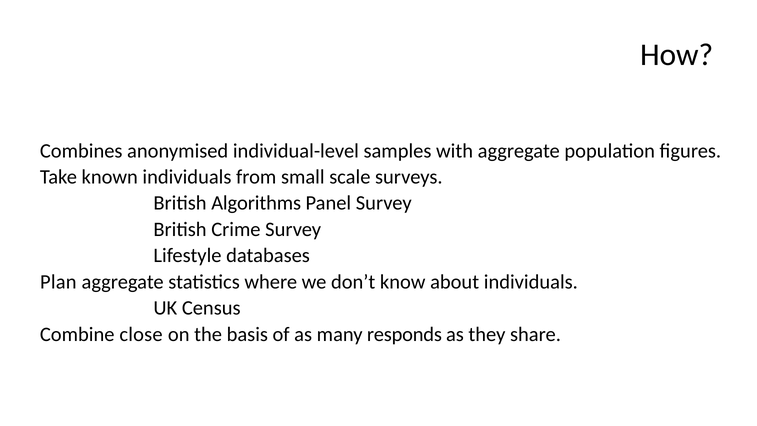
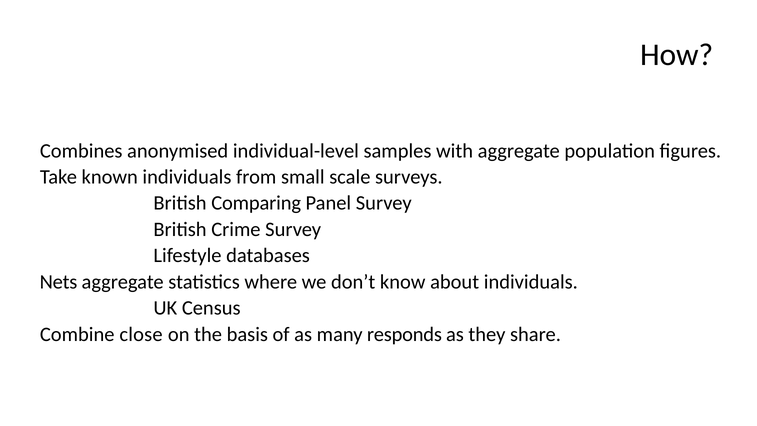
Algorithms: Algorithms -> Comparing (256, 203)
Plan: Plan -> Nets (59, 282)
